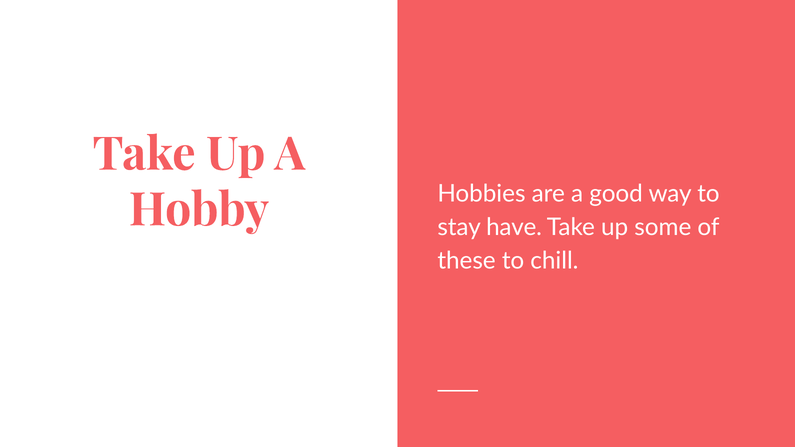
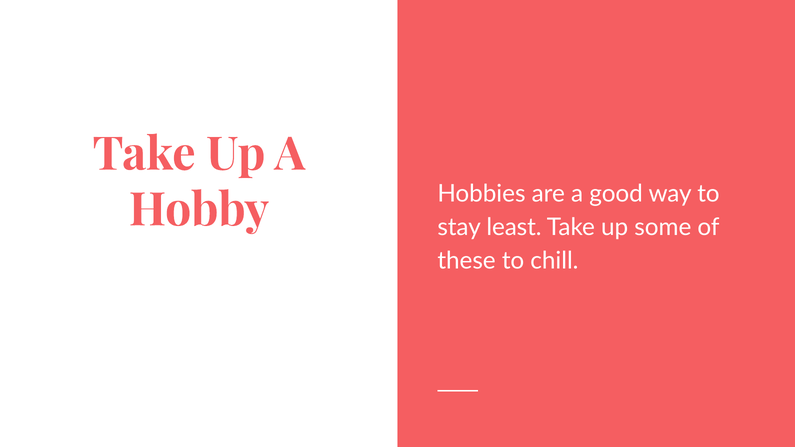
have: have -> least (514, 227)
